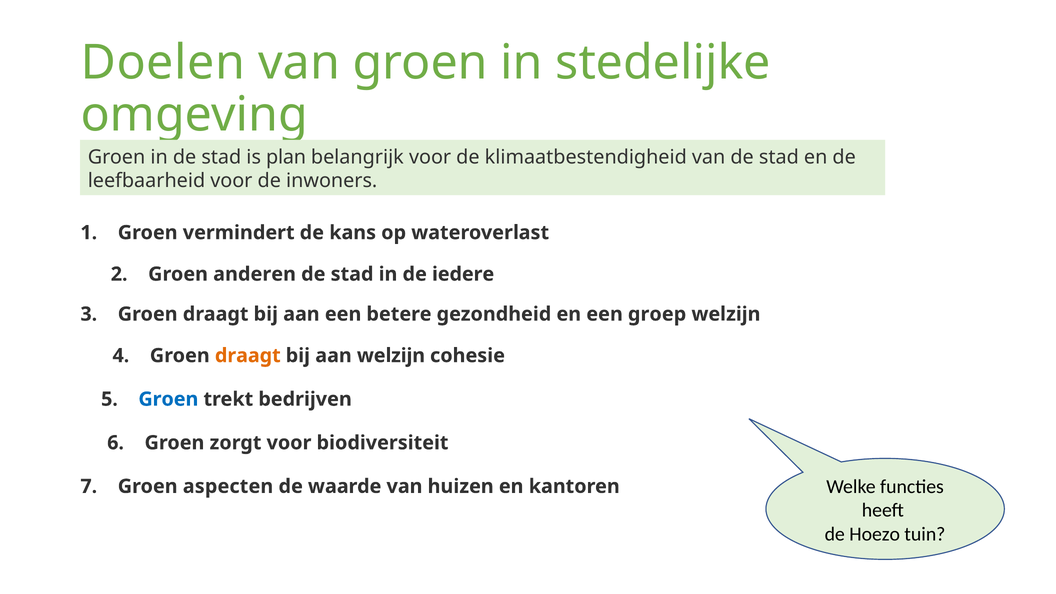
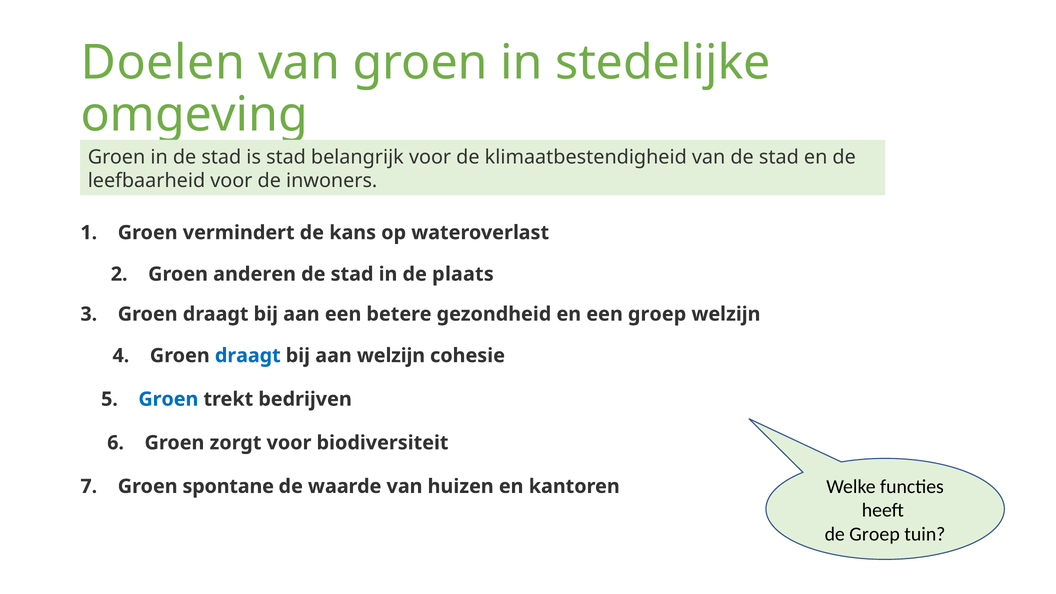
is plan: plan -> stad (286, 157)
iedere: iedere -> plaats (463, 274)
draagt colour: orange -> blue (248, 356)
aspecten: aspecten -> spontane (228, 486)
de Hoezo: Hoezo -> Groep (875, 534)
